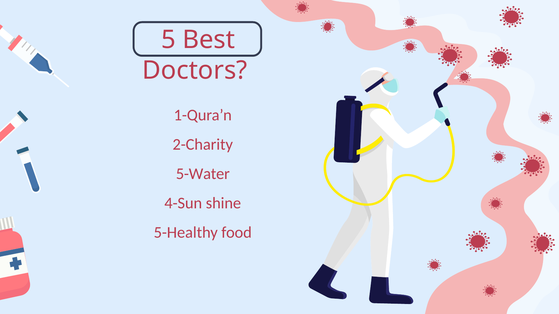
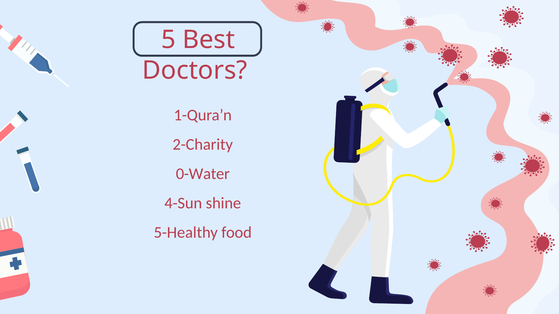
5-Water: 5-Water -> 0-Water (203, 174)
